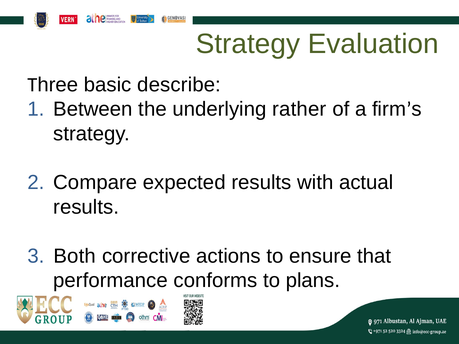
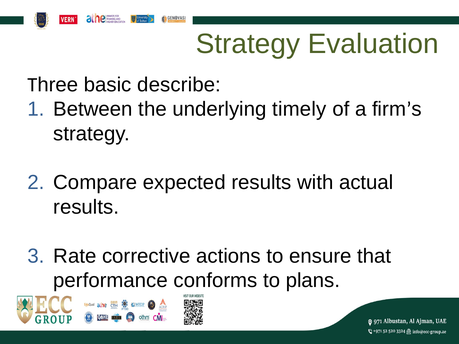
rather: rather -> timely (299, 109)
Both: Both -> Rate (75, 256)
